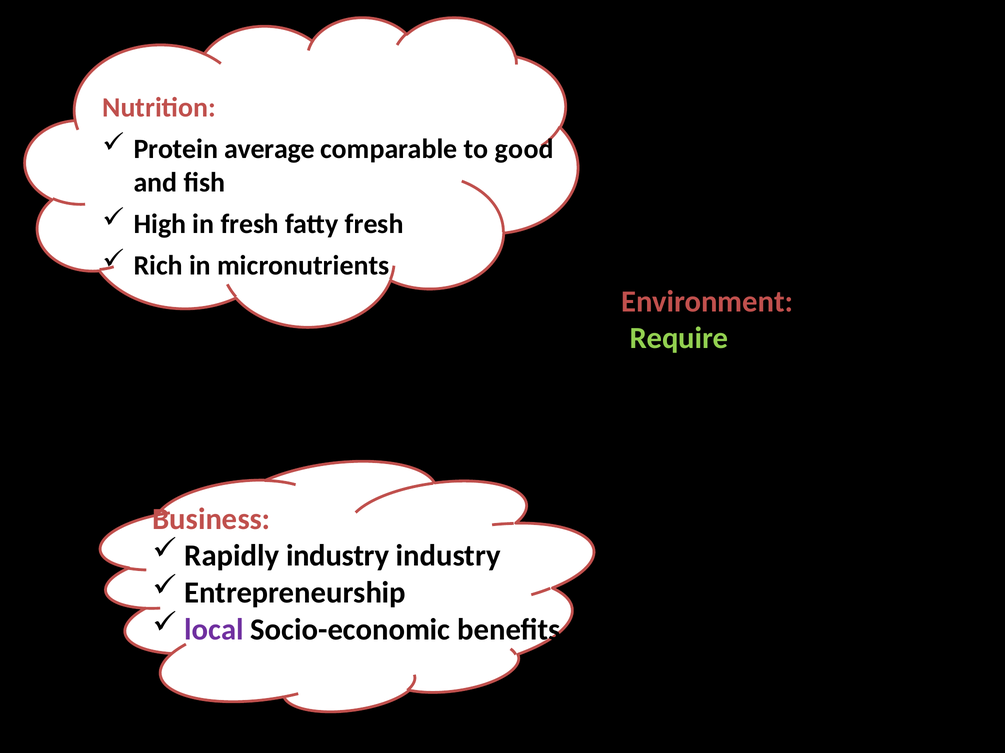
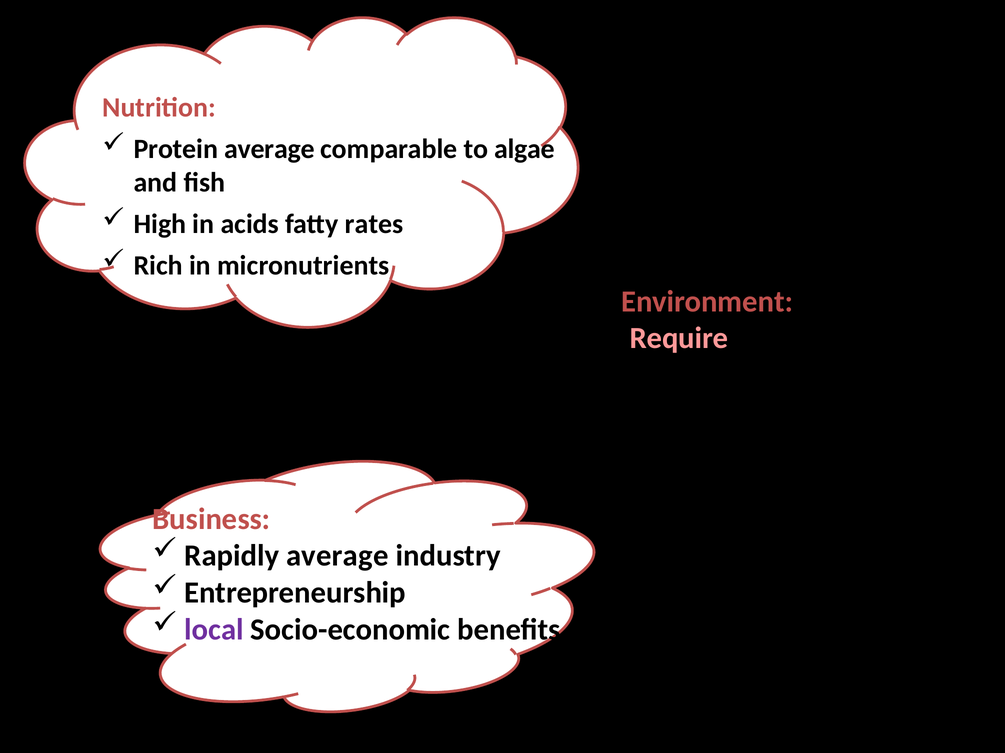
good: good -> algae (525, 149)
in fresh: fresh -> acids (250, 224)
fatty fresh: fresh -> rates (374, 224)
Require colour: light green -> pink (679, 339)
Rapidly industry: industry -> average (337, 556)
